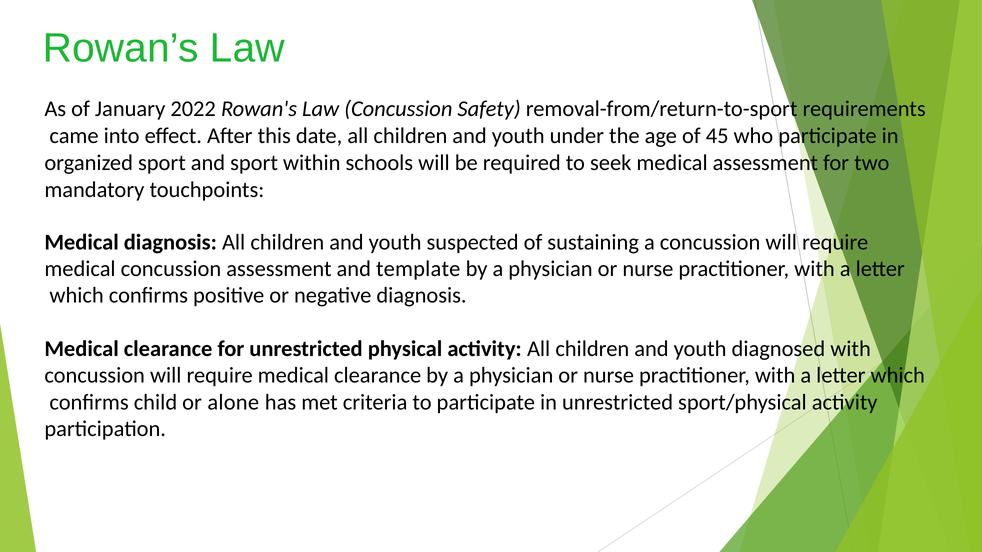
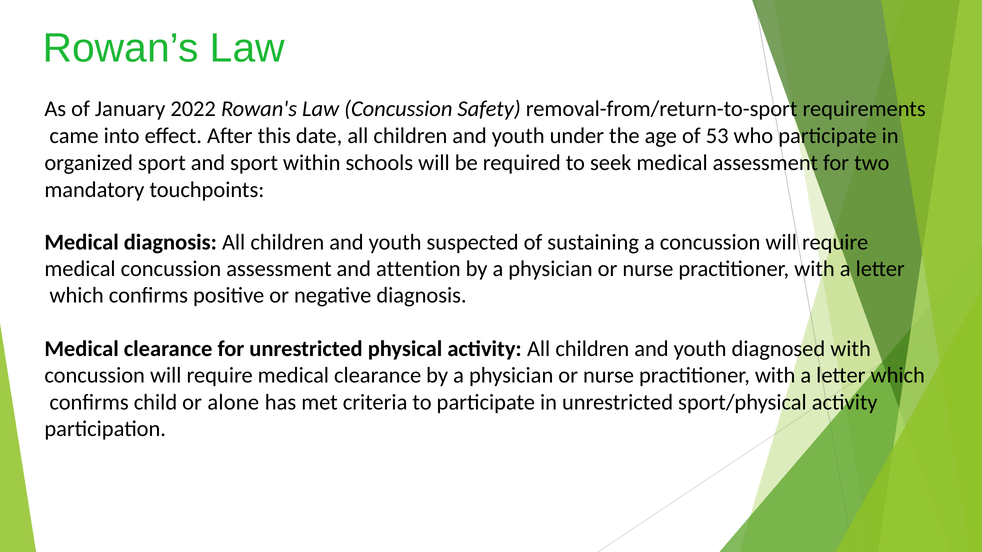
45: 45 -> 53 (717, 136)
template: template -> attention (418, 269)
